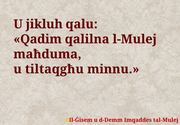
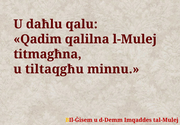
jikluh: jikluh -> daħlu (44, 24)
maħduma: maħduma -> titmagħna (47, 54)
